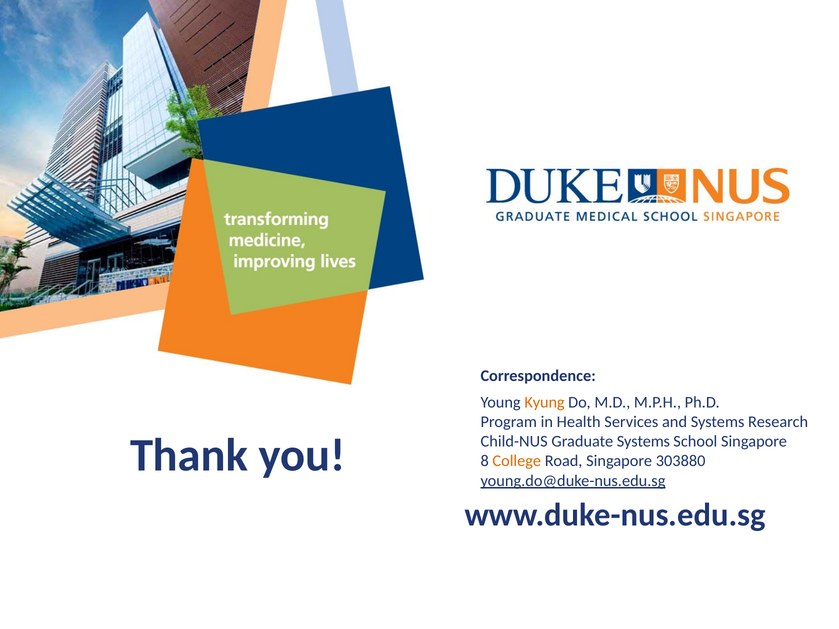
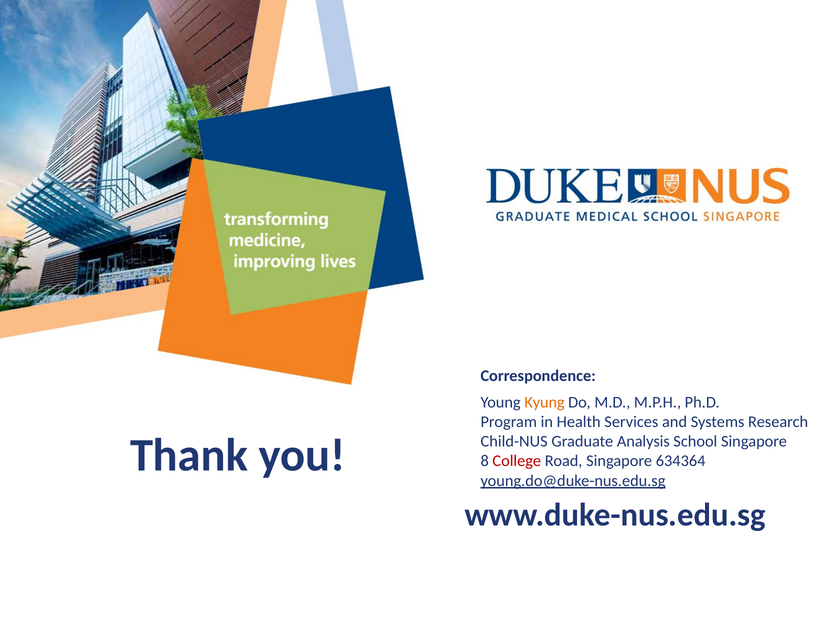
Graduate Systems: Systems -> Analysis (643, 442)
College colour: orange -> red (517, 461)
303880: 303880 -> 634364 (681, 461)
